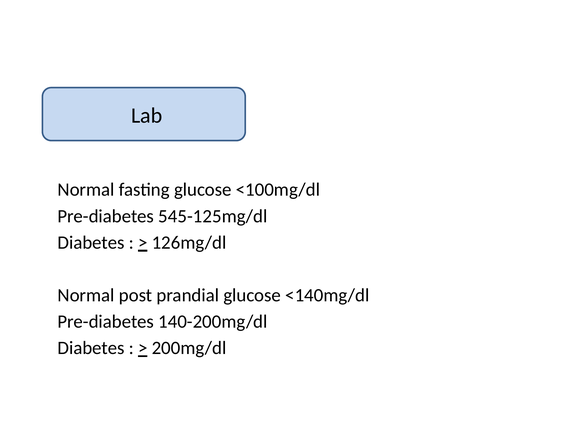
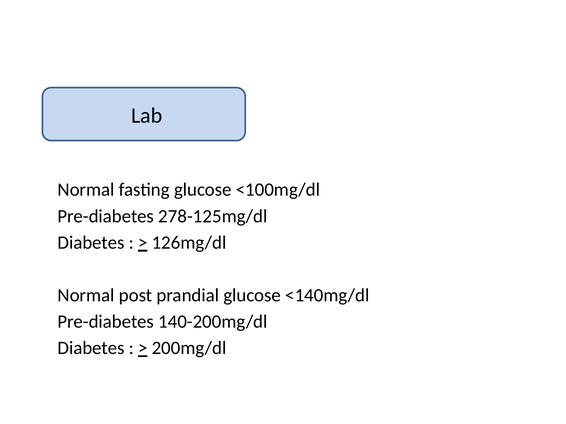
545-125mg/dl: 545-125mg/dl -> 278-125mg/dl (213, 216)
